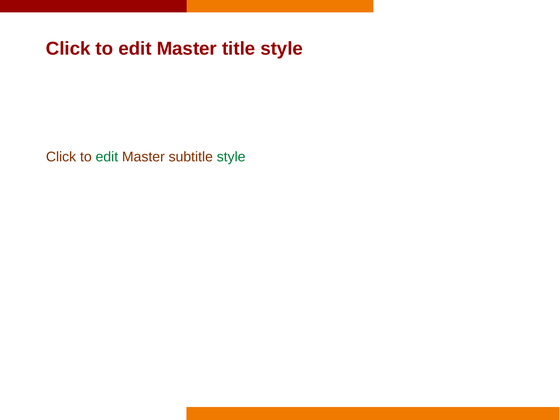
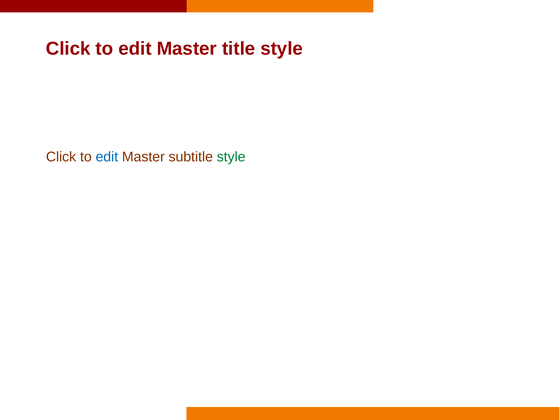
edit colour: green -> blue (107, 157)
